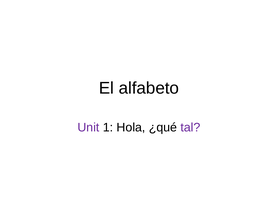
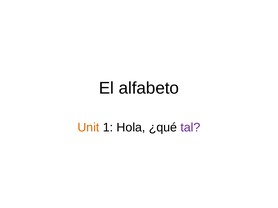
Unit colour: purple -> orange (88, 128)
